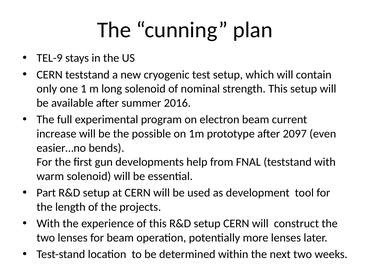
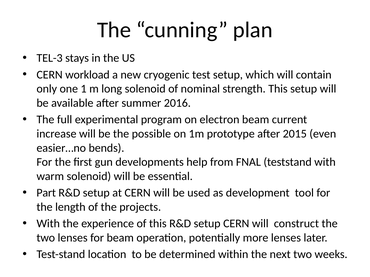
TEL-9: TEL-9 -> TEL-3 (50, 58)
CERN teststand: teststand -> workload (87, 75)
2097: 2097 -> 2015 (295, 134)
